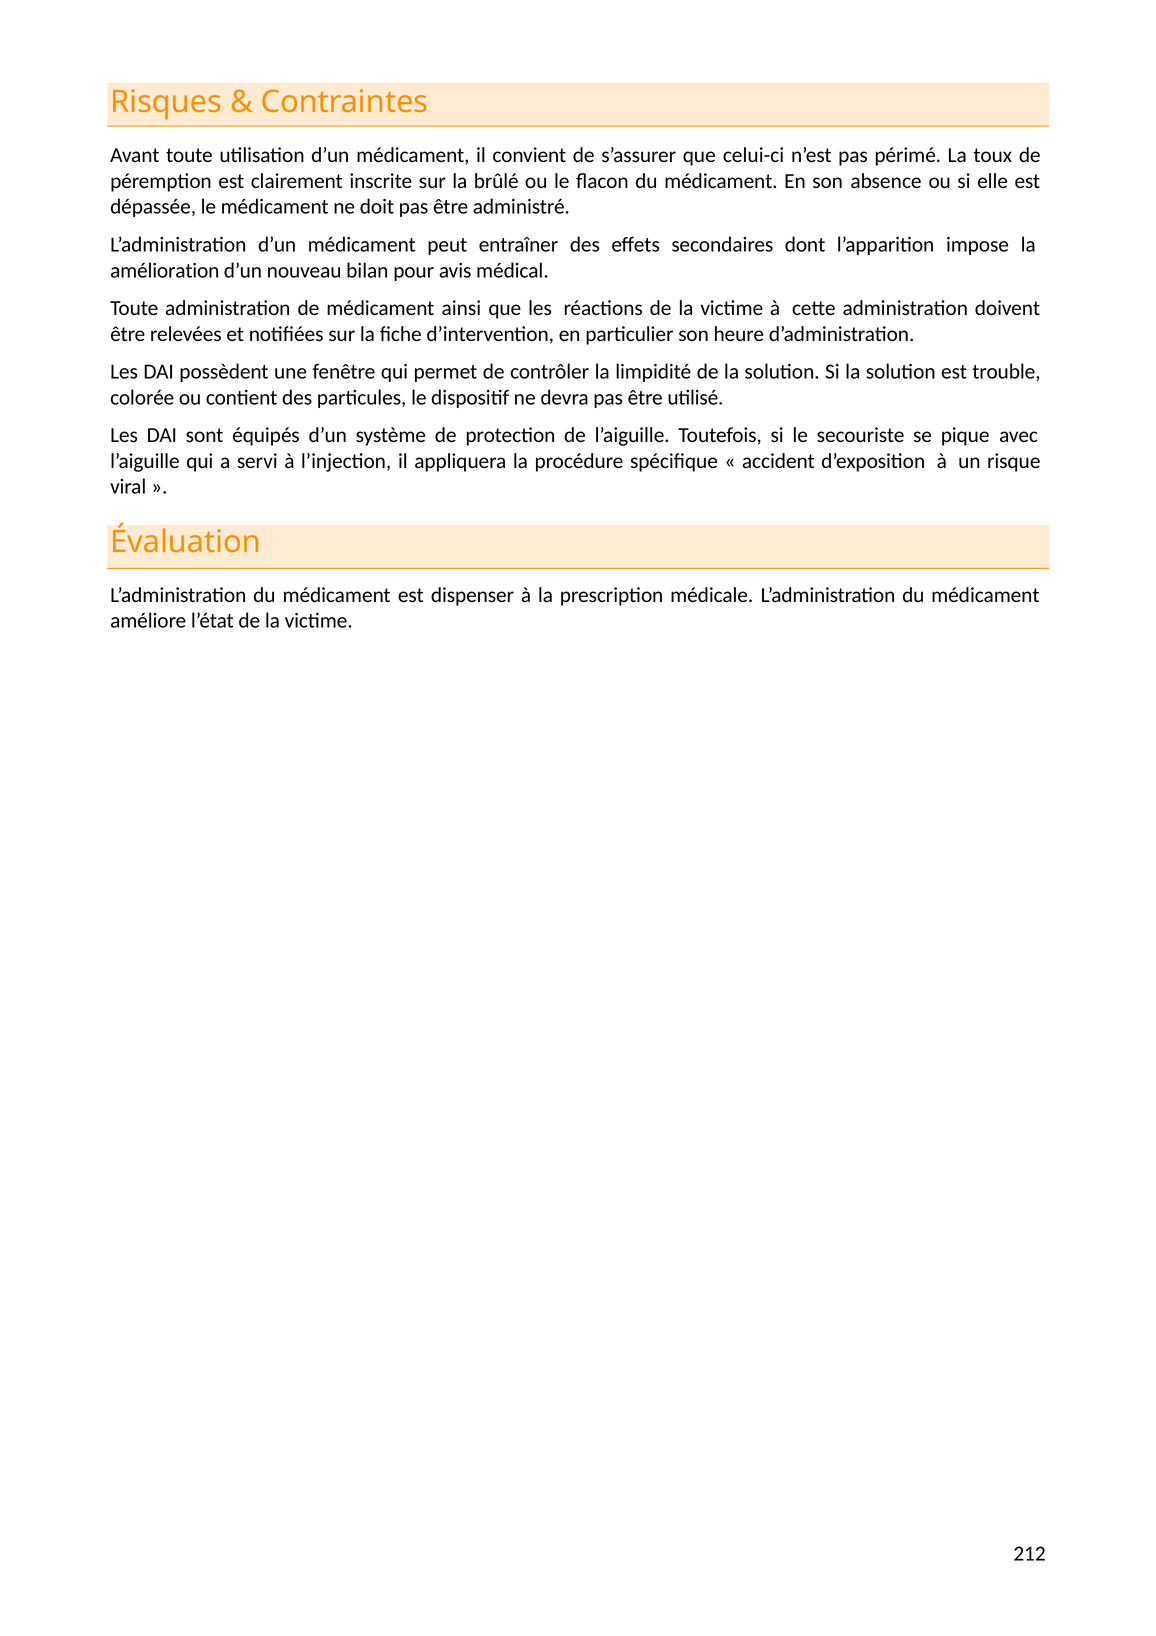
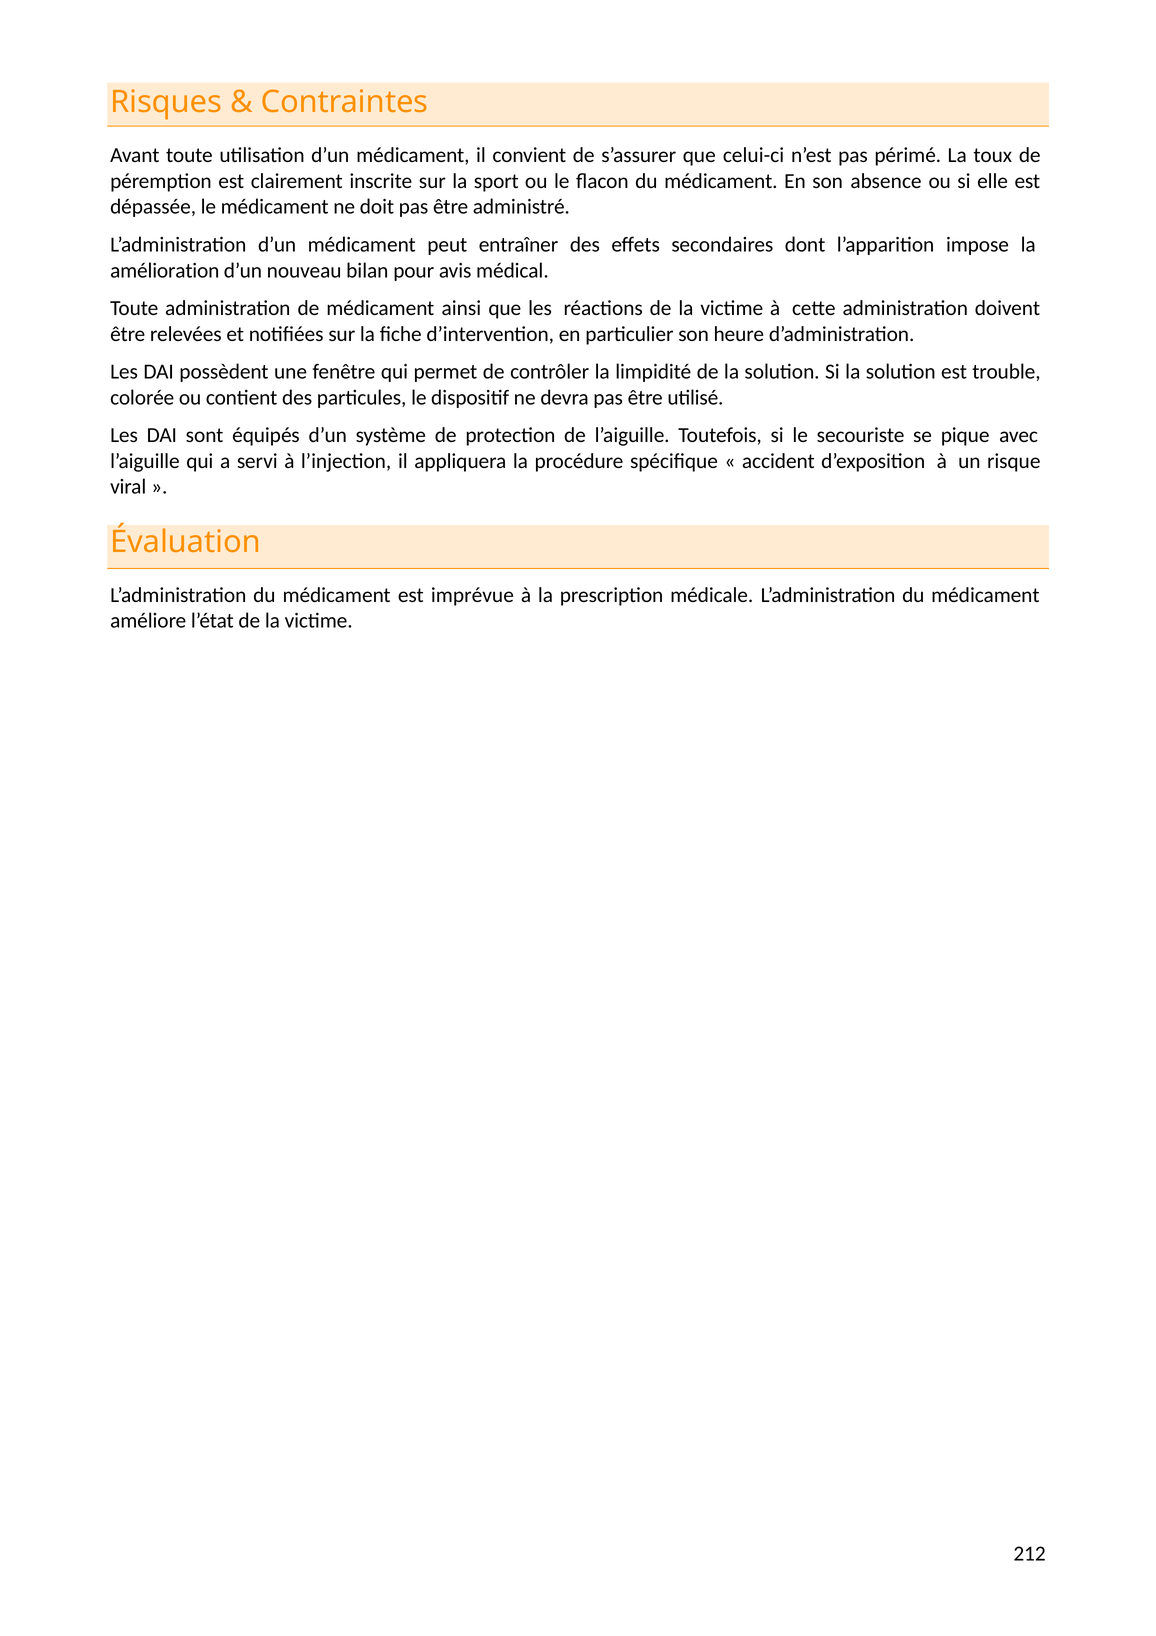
brûlé: brûlé -> sport (496, 181)
dispenser: dispenser -> imprévue (472, 595)
